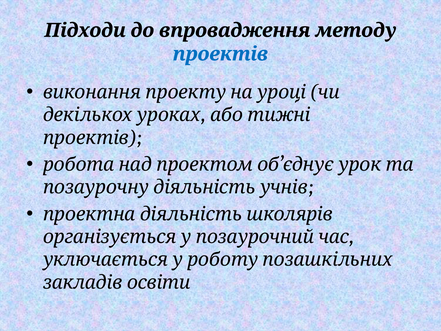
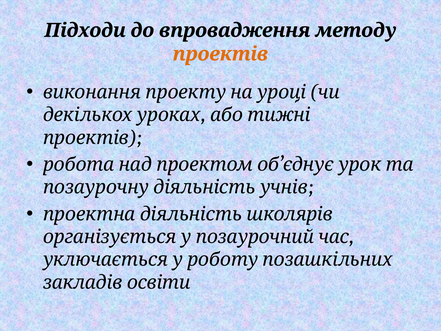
проектів colour: blue -> orange (220, 54)
